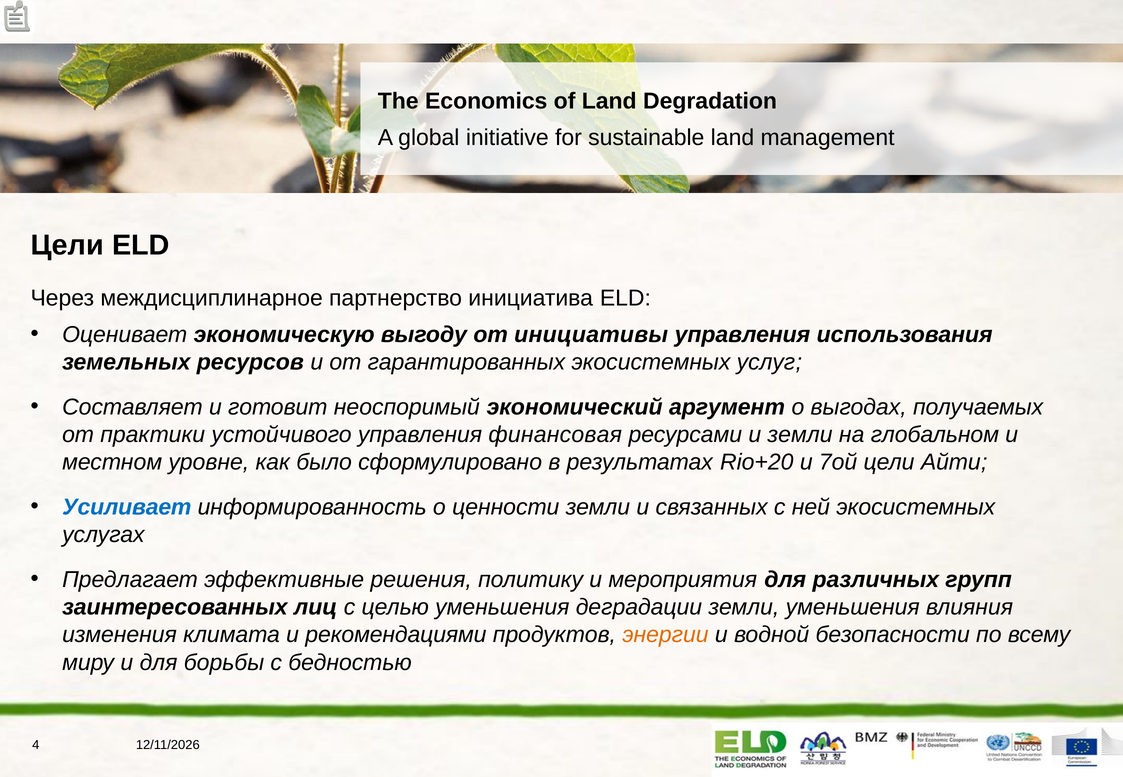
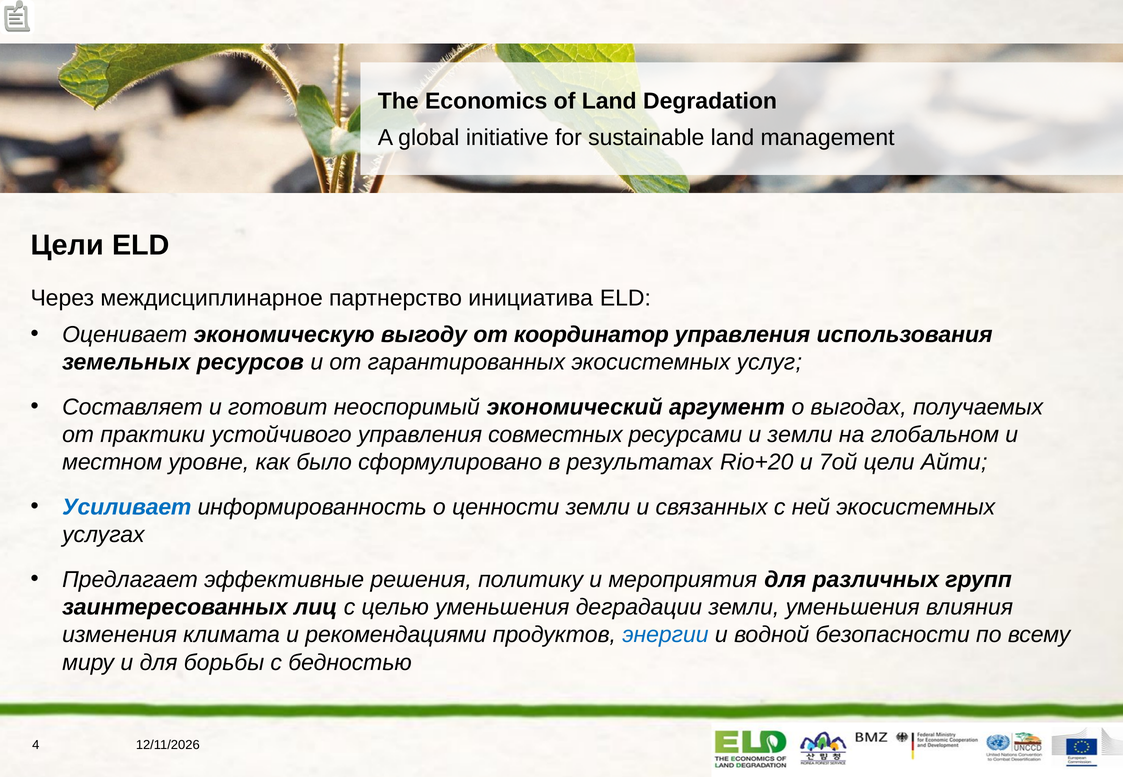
инициативы: инициативы -> координатор (591, 335)
финансовая: финансовая -> совместных (555, 435)
энергии colour: orange -> blue (665, 635)
